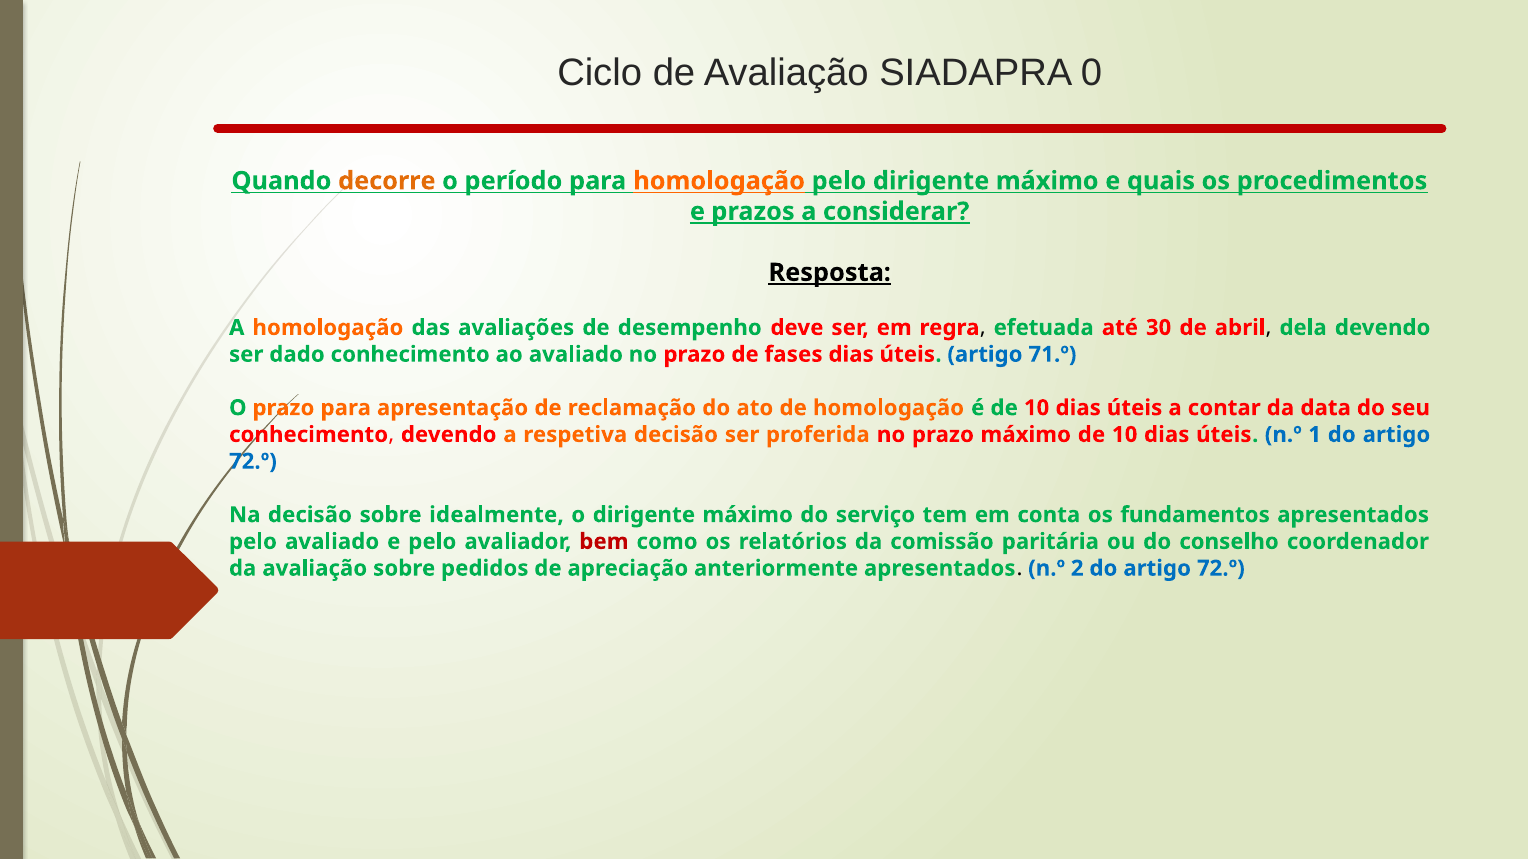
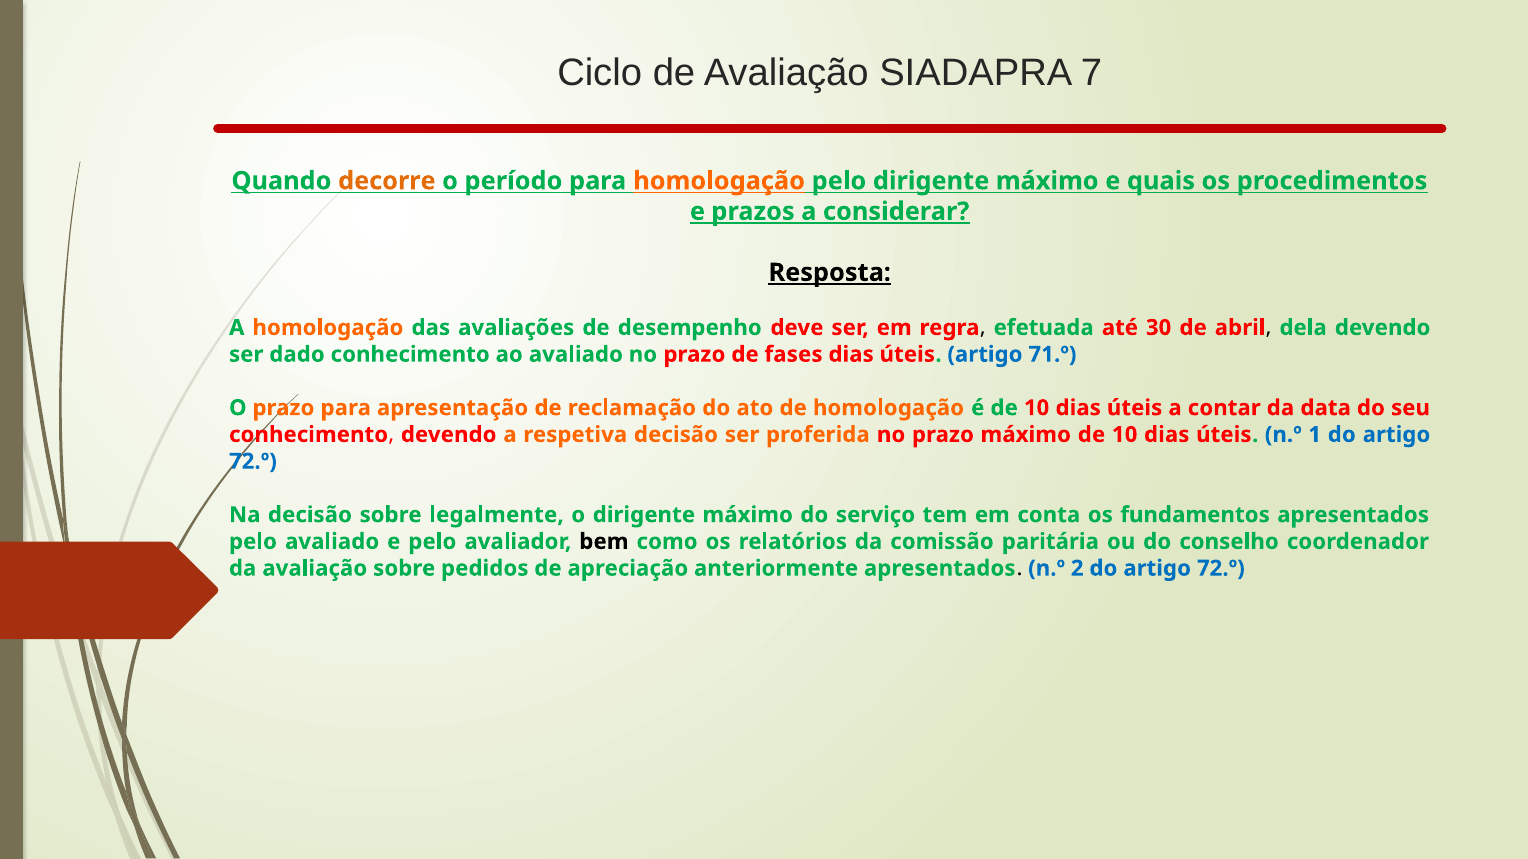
0: 0 -> 7 (1092, 73)
idealmente: idealmente -> legalmente (496, 515)
bem colour: red -> black (604, 542)
